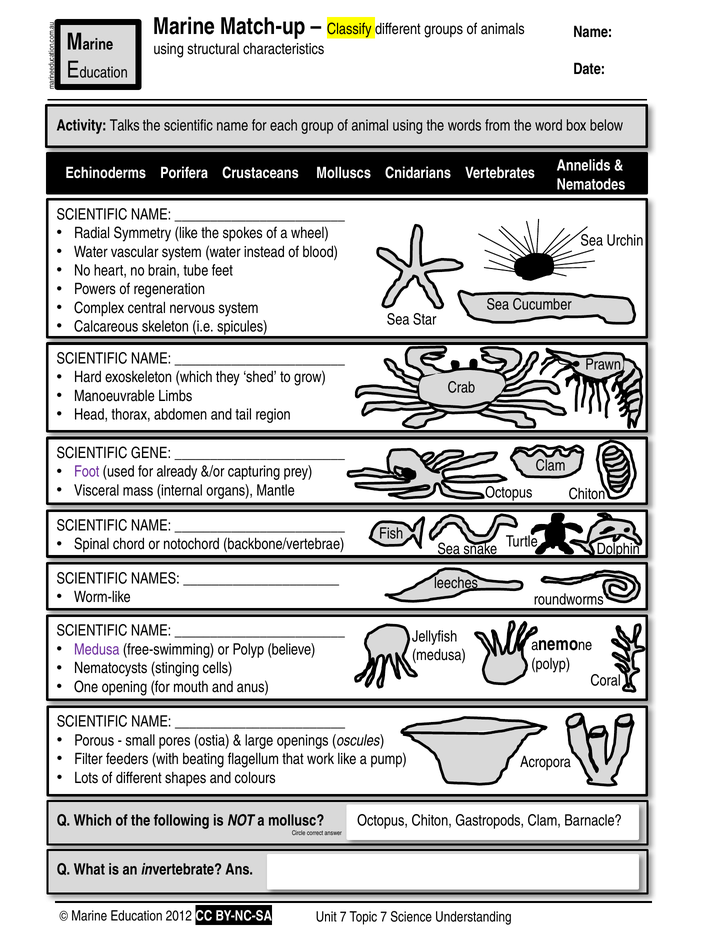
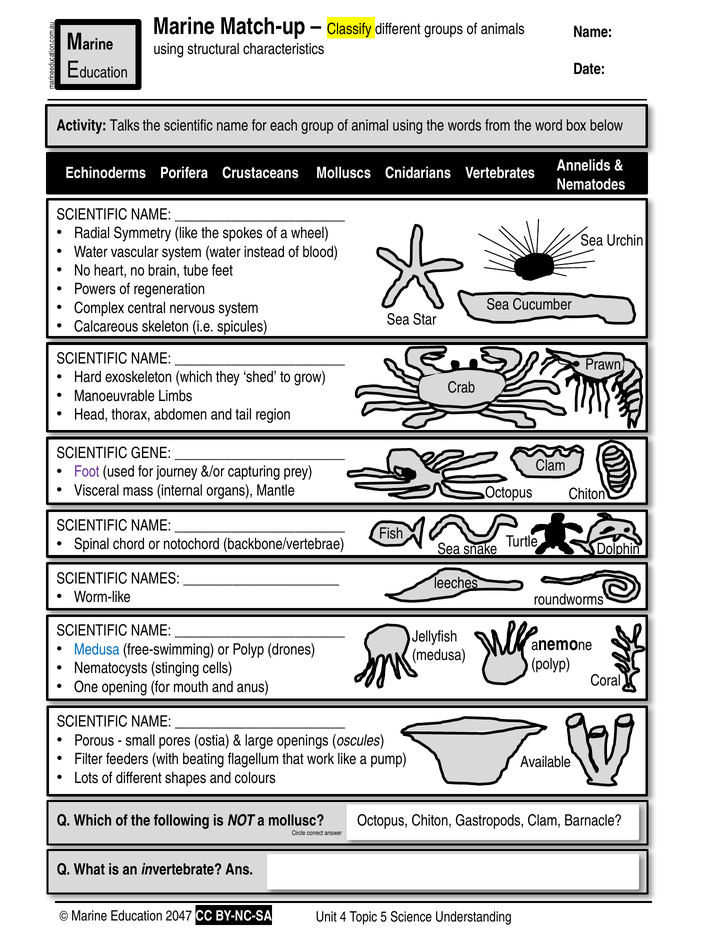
already: already -> journey (177, 472)
Medusa colour: purple -> blue (97, 649)
believe: believe -> drones (291, 649)
Acropora: Acropora -> Available (546, 762)
2012: 2012 -> 2047 (179, 916)
Unit 7: 7 -> 4 (343, 916)
Topic 7: 7 -> 5 (384, 916)
